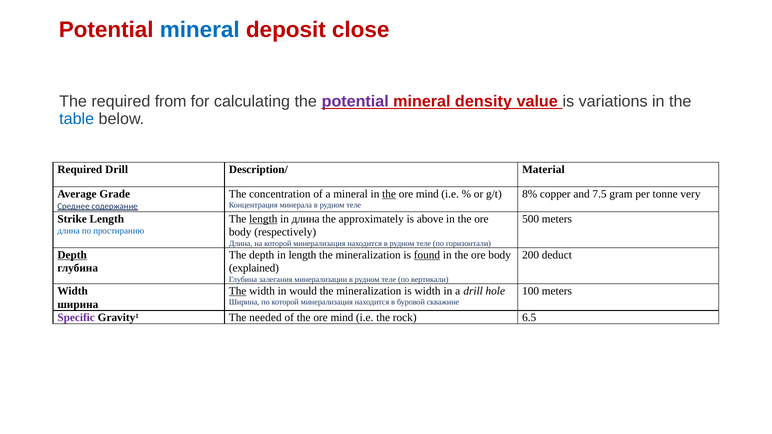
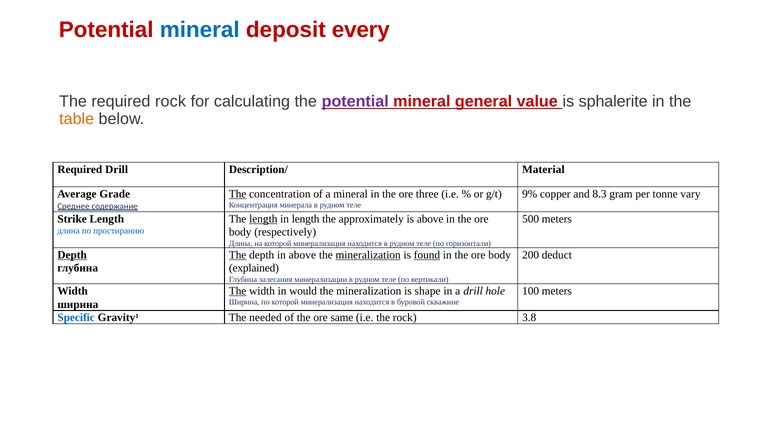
close: close -> every (361, 30)
required from: from -> rock (171, 101)
density: density -> general (484, 101)
variations: variations -> sphalerite (613, 101)
table colour: blue -> orange (77, 119)
The underline: none -> present (238, 194)
the underline: present -> none (389, 194)
mind: mind -> three (427, 194)
8%: 8% -> 9% (530, 194)
7.5: 7.5 -> 8.3 (600, 194)
very: very -> vary (690, 194)
in длина: длина -> length (306, 219)
The underline: none -> present (238, 255)
in length: length -> above (302, 255)
mineralization underline: none -> present (368, 255)
is width: width -> shape (428, 291)
Specific colour: purple -> blue (76, 318)
of the ore mind: mind -> same (342, 318)
6.5: 6.5 -> 3.8 (529, 318)
